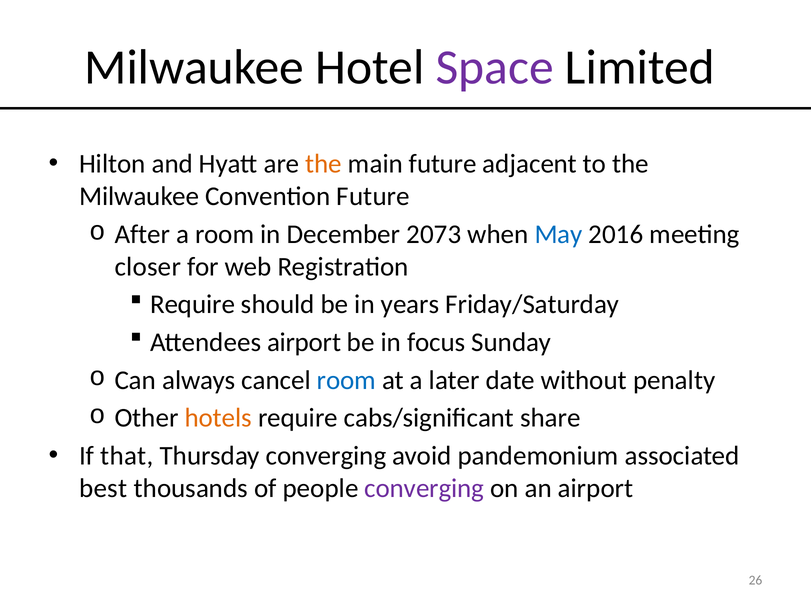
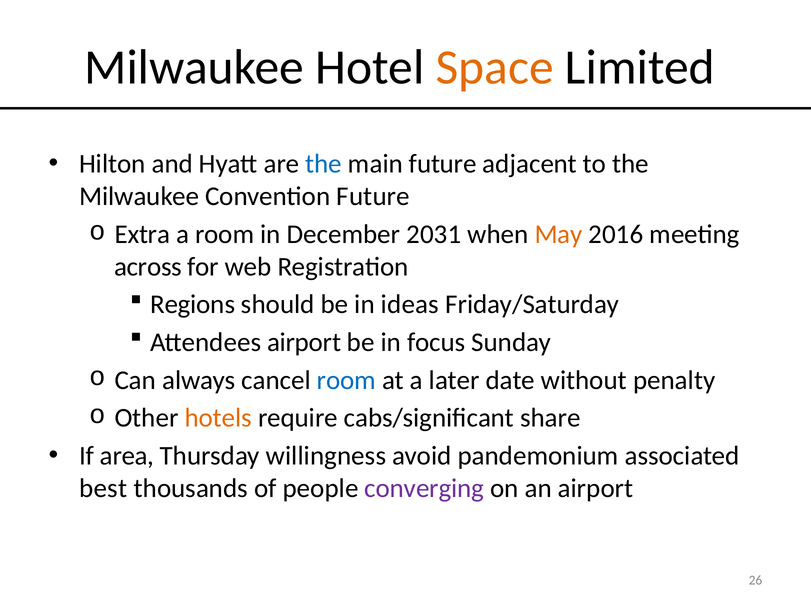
Space colour: purple -> orange (495, 68)
the colour: orange -> blue (324, 164)
After: After -> Extra (142, 234)
2073: 2073 -> 2031 (434, 234)
May colour: blue -> orange (559, 234)
closer: closer -> across (148, 267)
Require: Require -> Regions (193, 305)
years: years -> ideas (410, 305)
that: that -> area (127, 456)
Thursday converging: converging -> willingness (326, 456)
